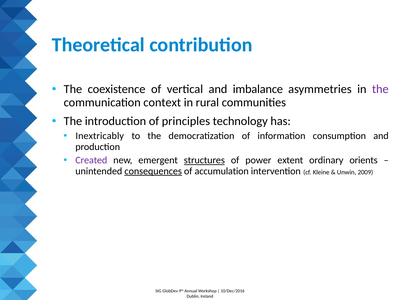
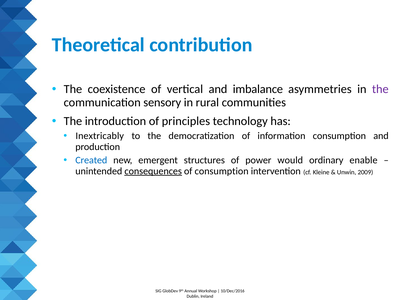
context: context -> sensory (162, 102)
Created colour: purple -> blue (91, 160)
structures underline: present -> none (204, 160)
extent: extent -> would (290, 160)
orients: orients -> enable (364, 160)
of accumulation: accumulation -> consumption (222, 171)
